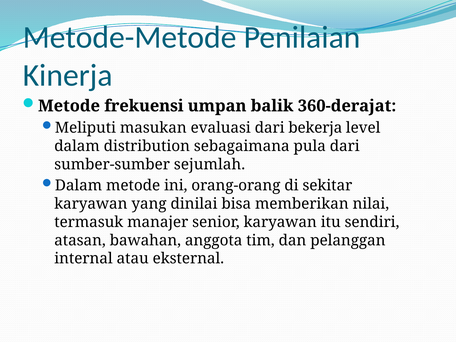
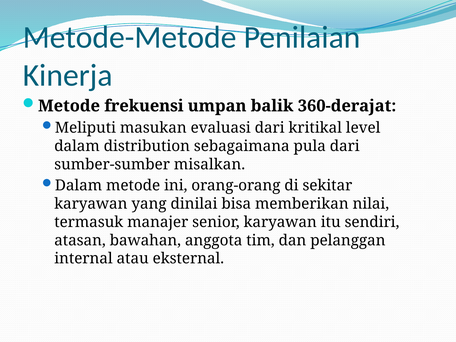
bekerja: bekerja -> kritikal (315, 128)
sejumlah: sejumlah -> misalkan (210, 164)
